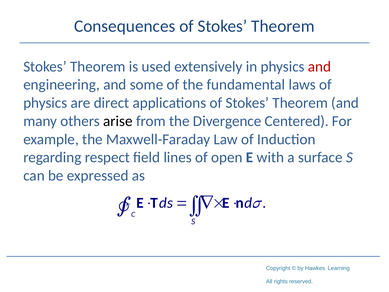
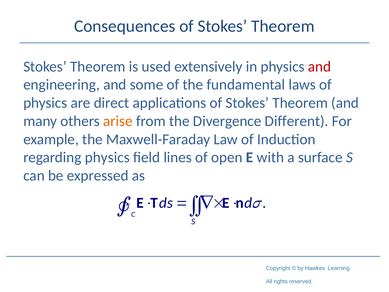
arise colour: black -> orange (118, 121)
Centered: Centered -> Different (297, 121)
regarding respect: respect -> physics (107, 157)
